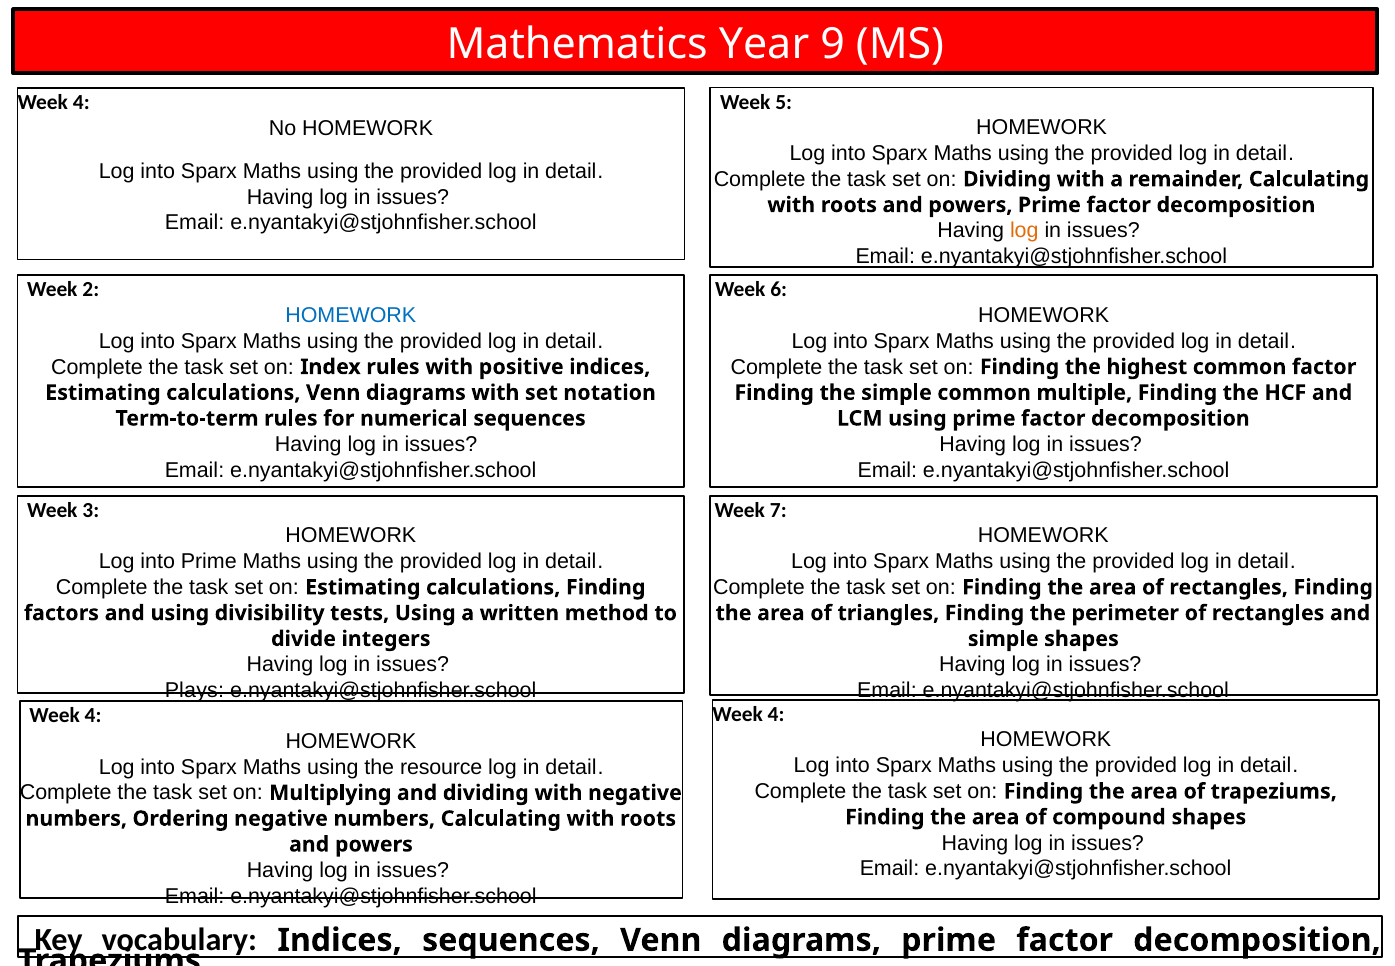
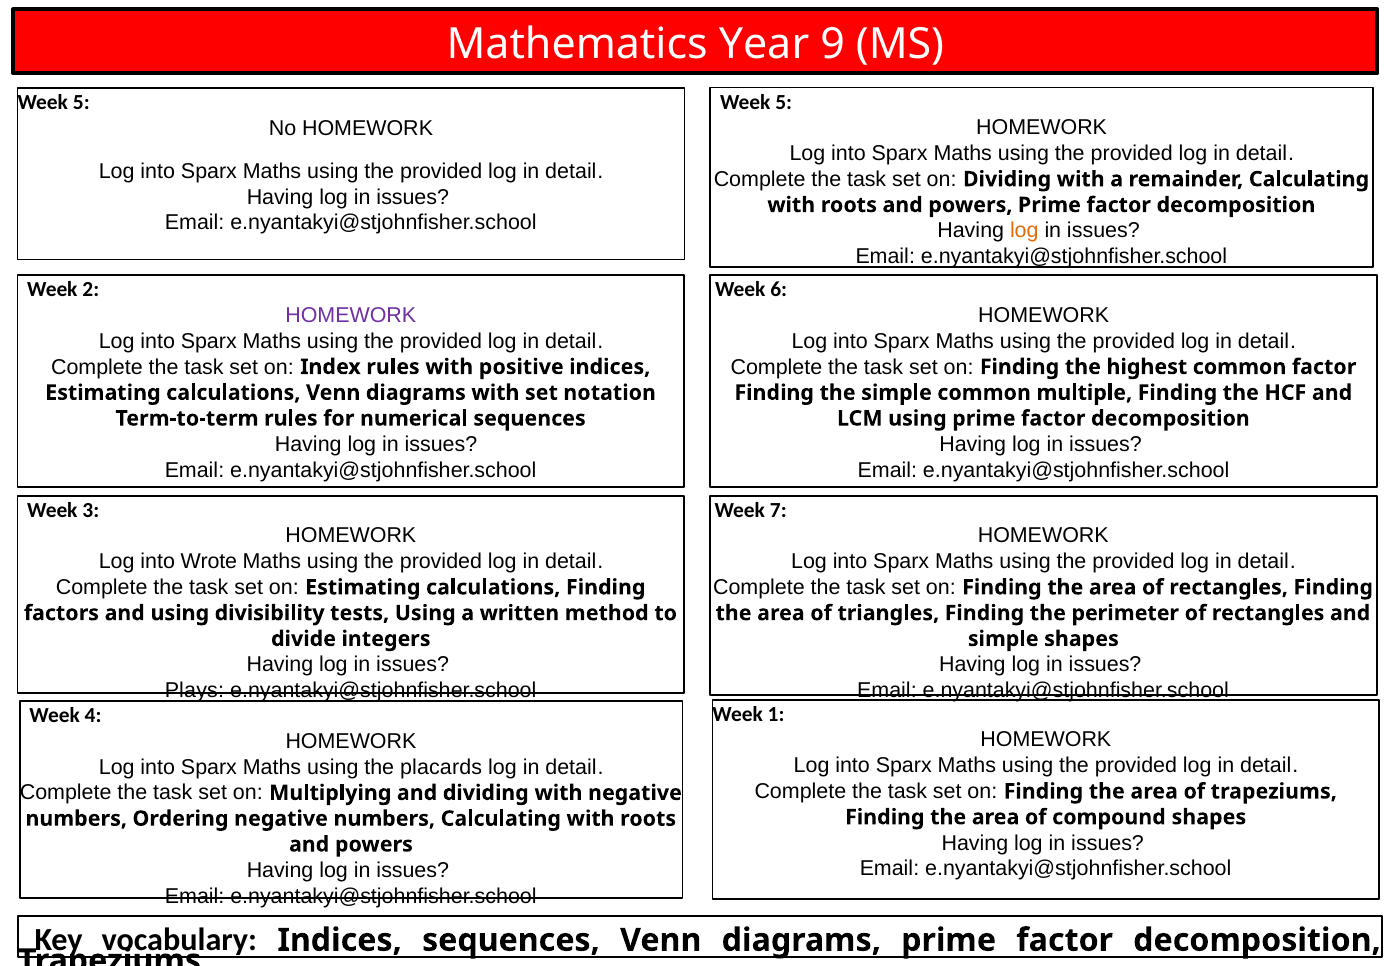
4: 4 -> 5 (81, 103)
HOMEWORK colour: blue -> purple (351, 315)
into Prime: Prime -> Wrote (209, 561)
4: 4 -> 1 (776, 714)
resource: resource -> placards (441, 767)
